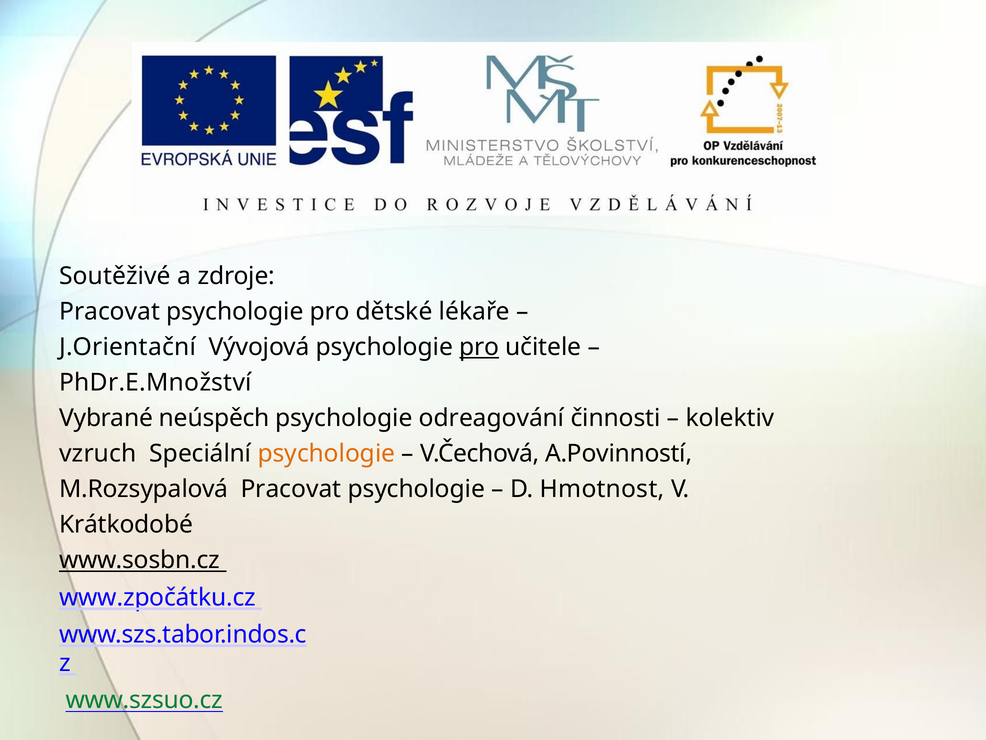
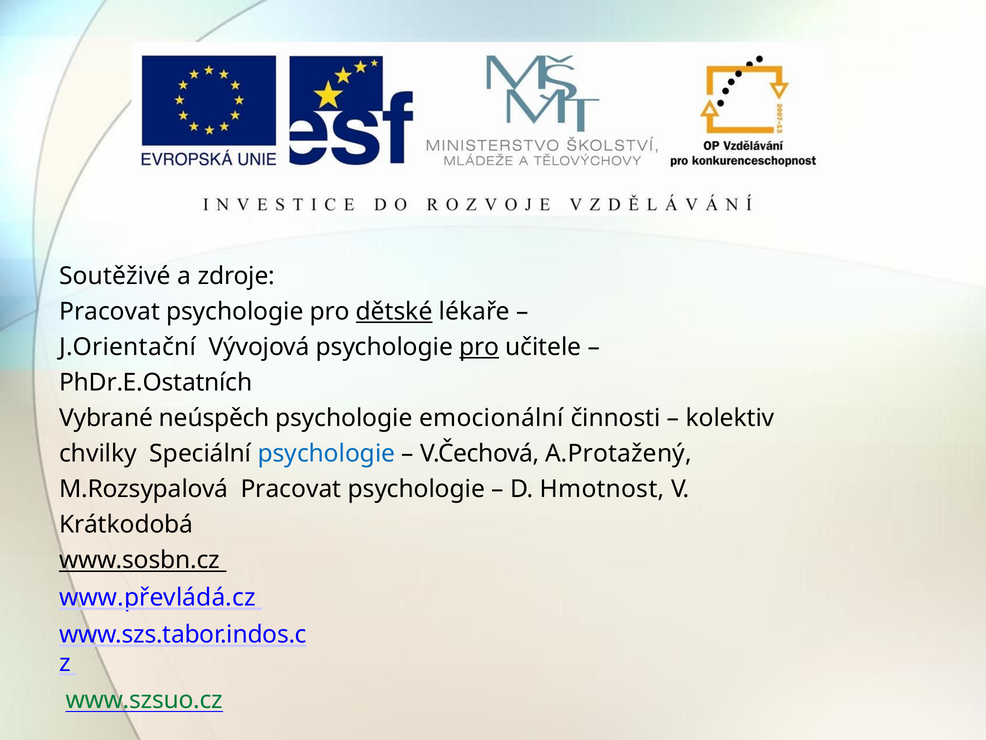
dětské underline: none -> present (394, 312)
PhDr.E.Množství: PhDr.E.Množství -> PhDr.E.Ostatních (156, 382)
odreagování: odreagování -> emocionální (492, 418)
vzruch: vzruch -> chvilky (98, 453)
psychologie colour: orange -> blue (326, 453)
A.Povinností: A.Povinností -> A.Protažený (618, 453)
Krátkodobé: Krátkodobé -> Krátkodobá (126, 524)
www.zpočátku.cz: www.zpočátku.cz -> www.převládá.cz (157, 597)
